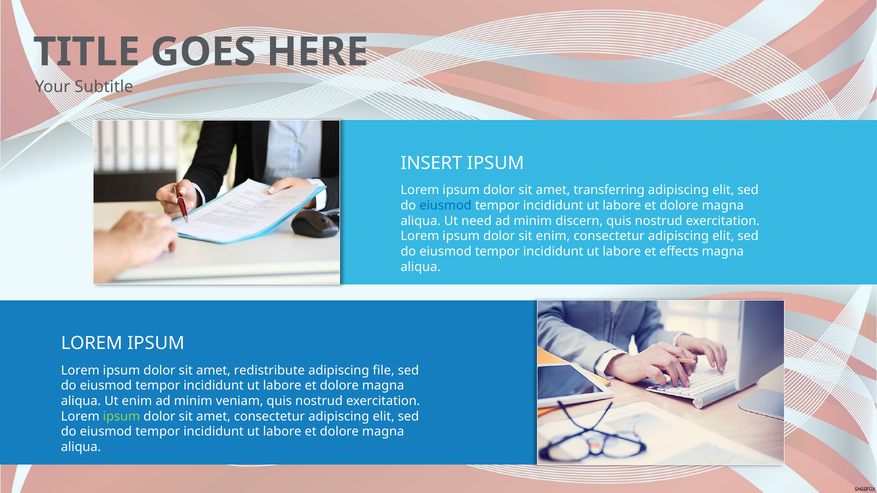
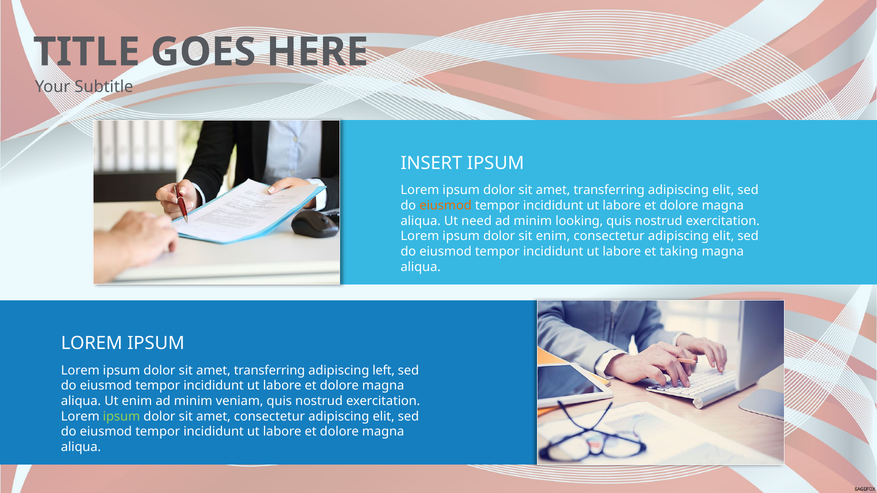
eiusmod colour: blue -> orange (446, 206)
discern: discern -> looking (579, 221)
effects: effects -> taking (679, 252)
redistribute: redistribute -> transferring (270, 371)
file: file -> left (384, 371)
